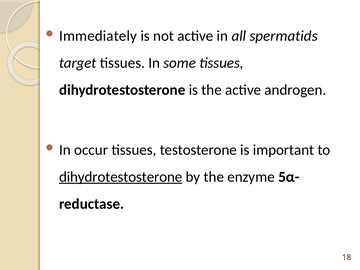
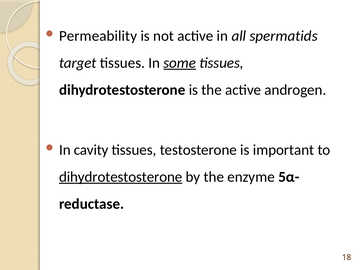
Immediately: Immediately -> Permeability (98, 36)
some underline: none -> present (180, 63)
occur: occur -> cavity (91, 150)
